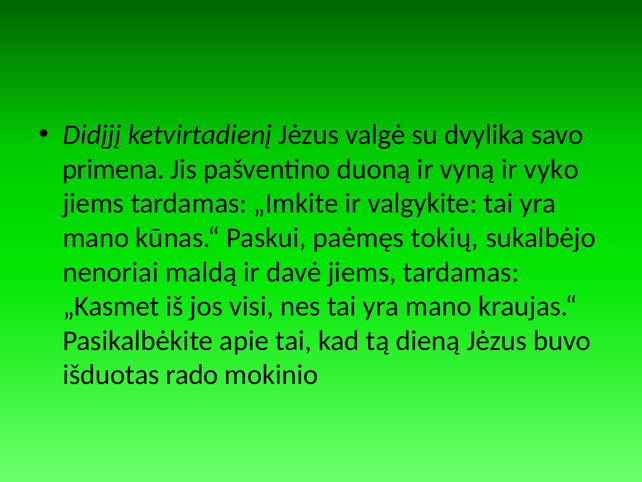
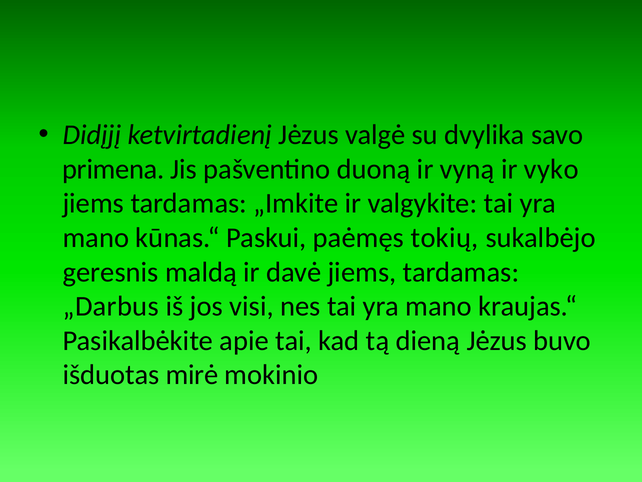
nenoriai: nenoriai -> geresnis (111, 272)
„Kasmet: „Kasmet -> „Darbus (111, 306)
rado: rado -> mirė (192, 375)
